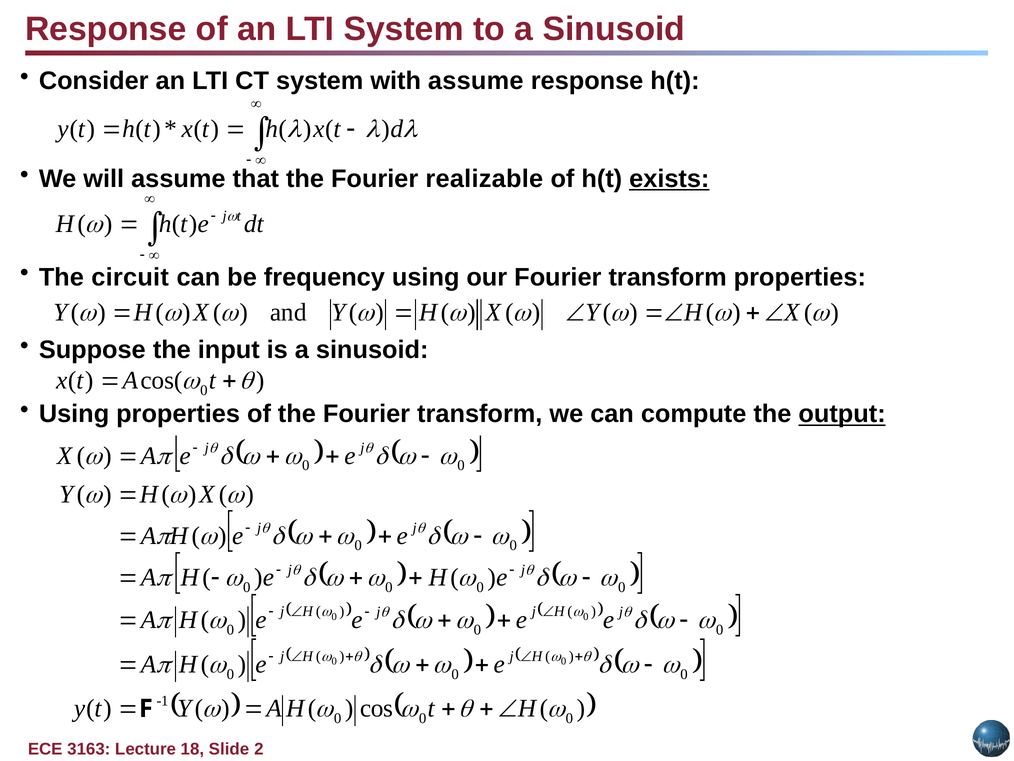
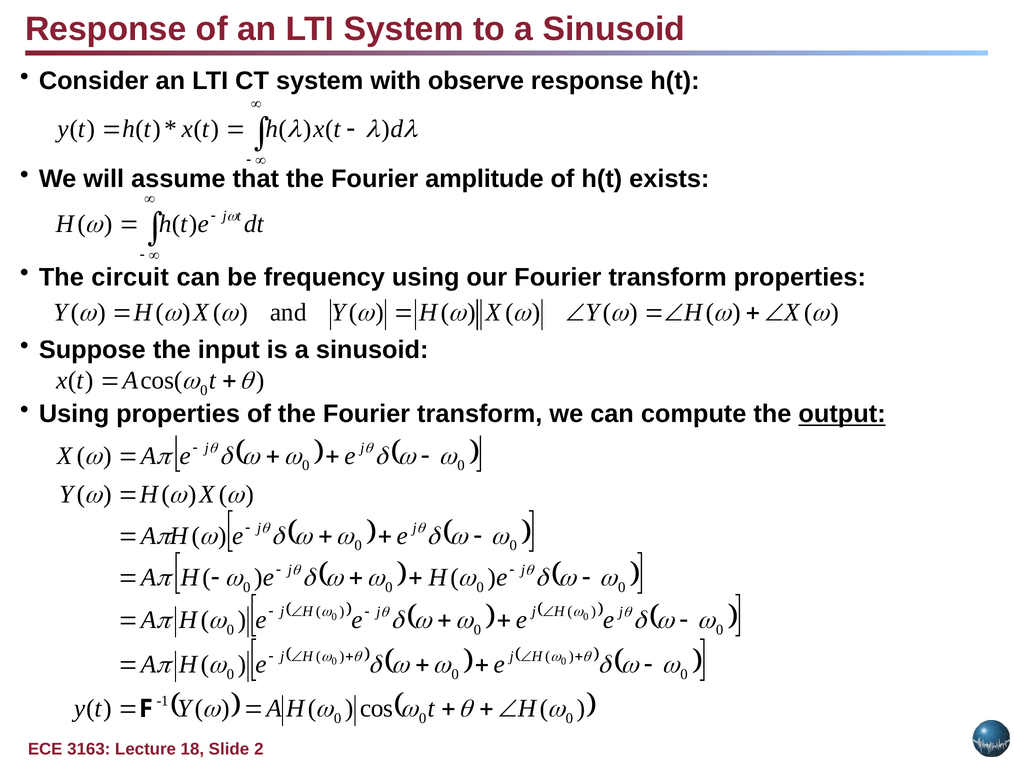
with assume: assume -> observe (476, 81)
realizable: realizable -> amplitude (484, 179)
exists underline: present -> none (669, 179)
